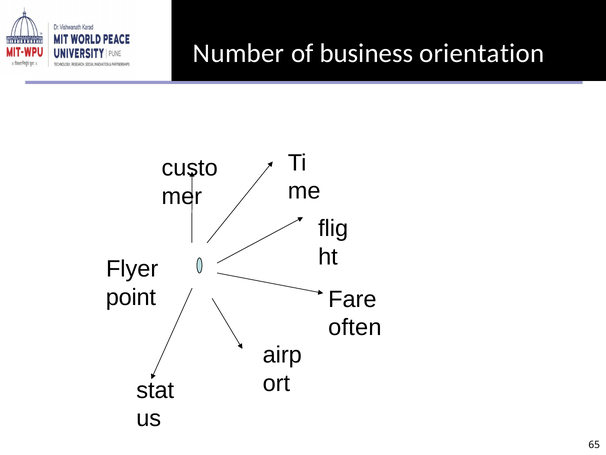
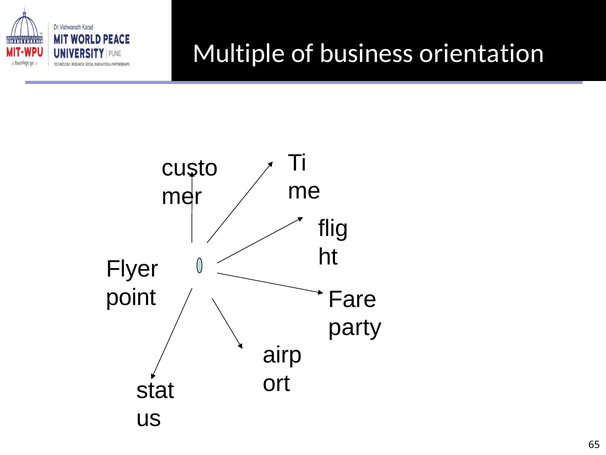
Number: Number -> Multiple (239, 53)
often: often -> party (355, 327)
